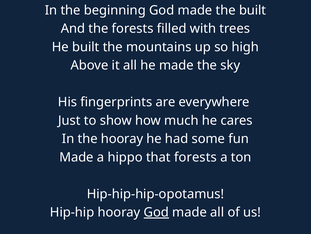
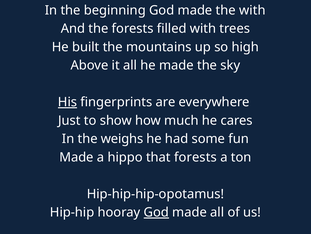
the built: built -> with (252, 10)
His underline: none -> present (68, 102)
the hooray: hooray -> weighs (122, 138)
